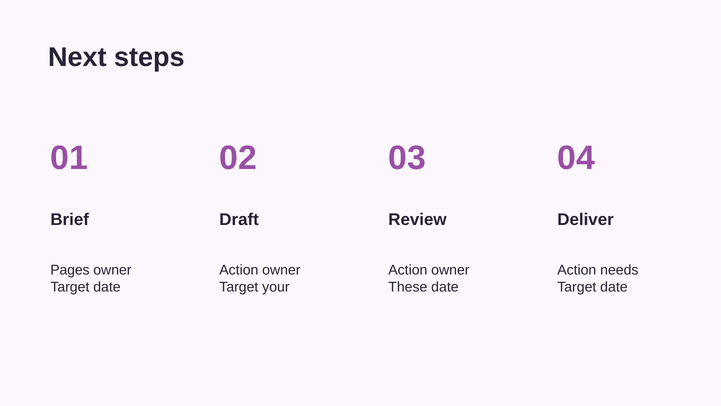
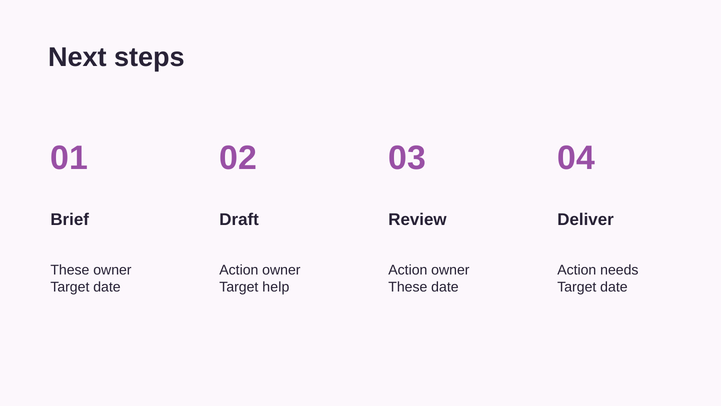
Pages: Pages -> These (70, 270)
your: your -> help (276, 287)
